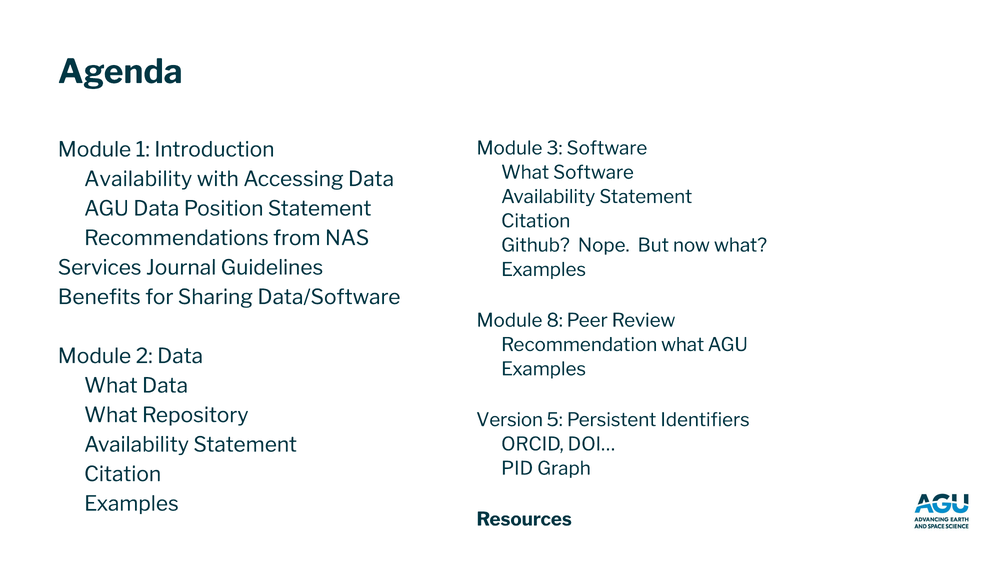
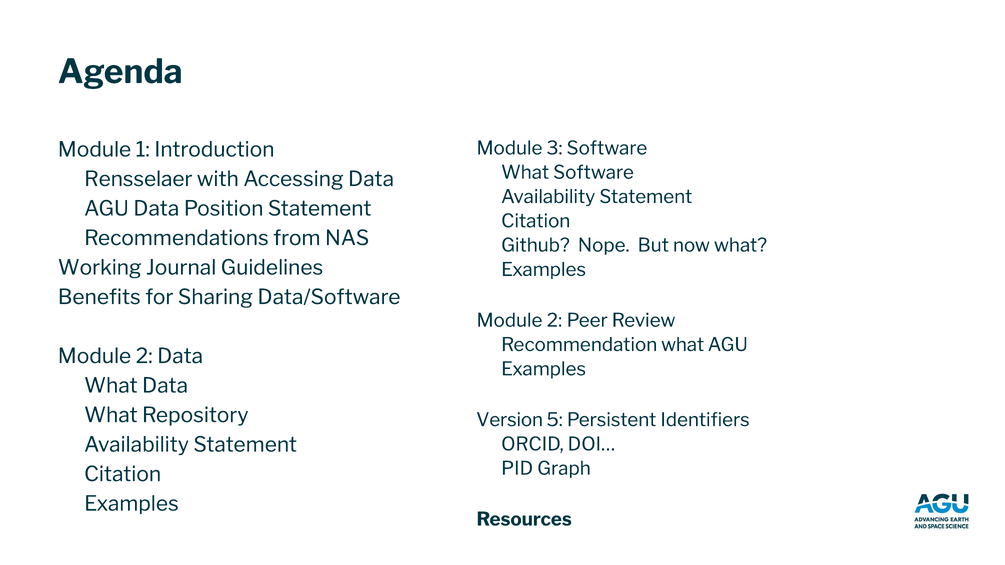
Availability: Availability -> Rensselaer (138, 179)
Services: Services -> Working (100, 268)
8: 8 -> 2 (554, 321)
